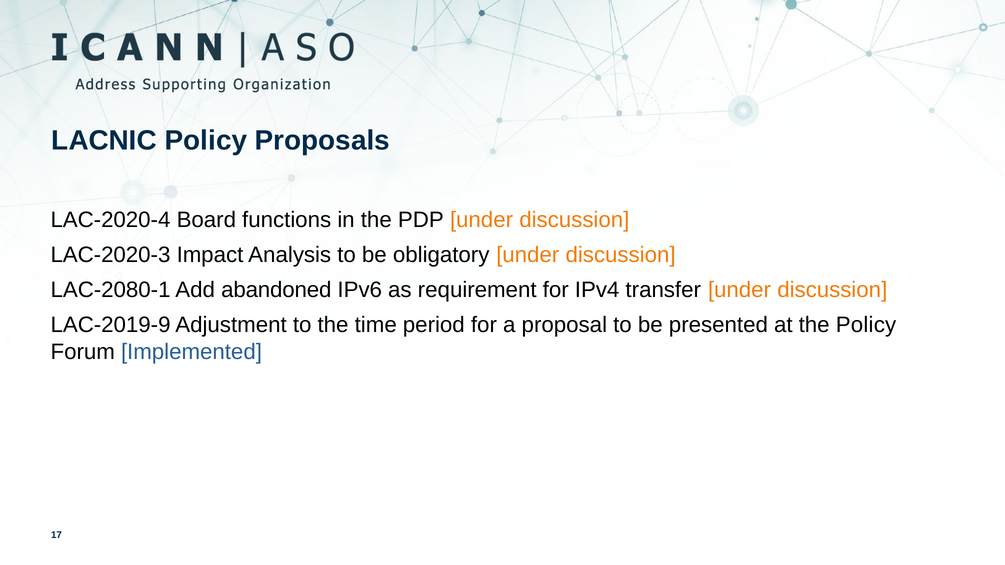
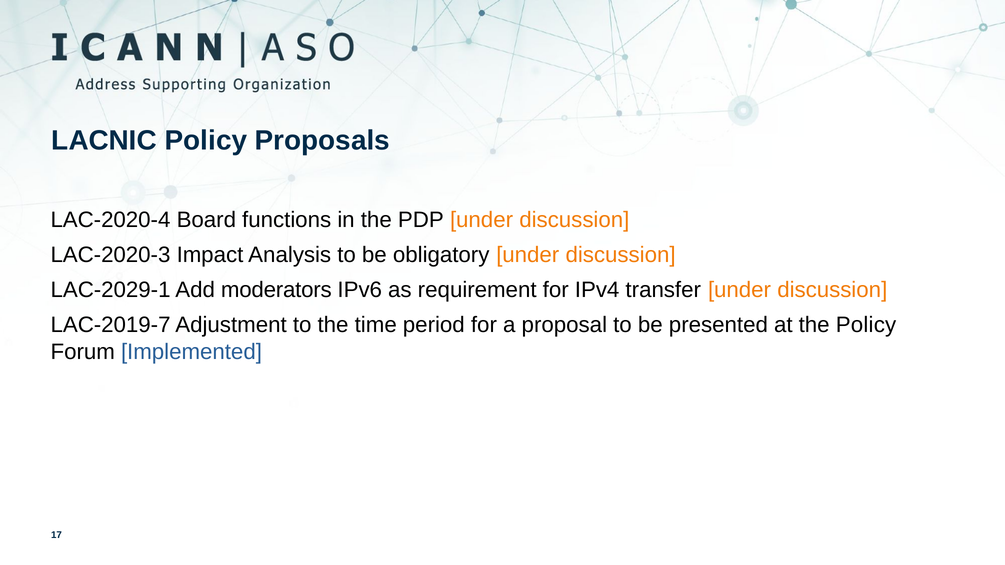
LAC-2080-1: LAC-2080-1 -> LAC-2029-1 (111, 290)
abandoned: abandoned -> moderators (276, 290)
LAC-2019-9: LAC-2019-9 -> LAC-2019-7 (111, 325)
